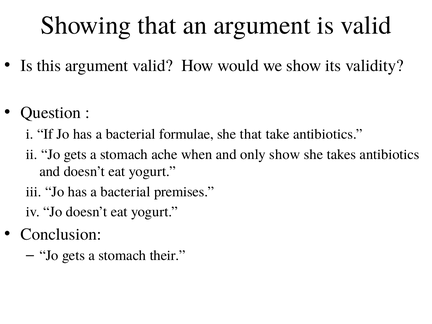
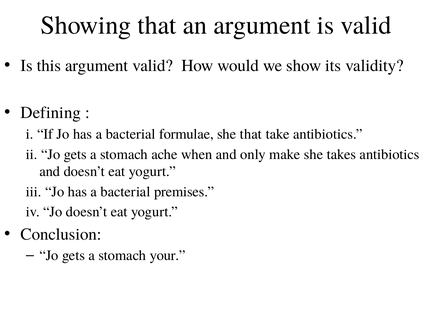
Question: Question -> Defining (51, 113)
only show: show -> make (285, 154)
their: their -> your (168, 256)
